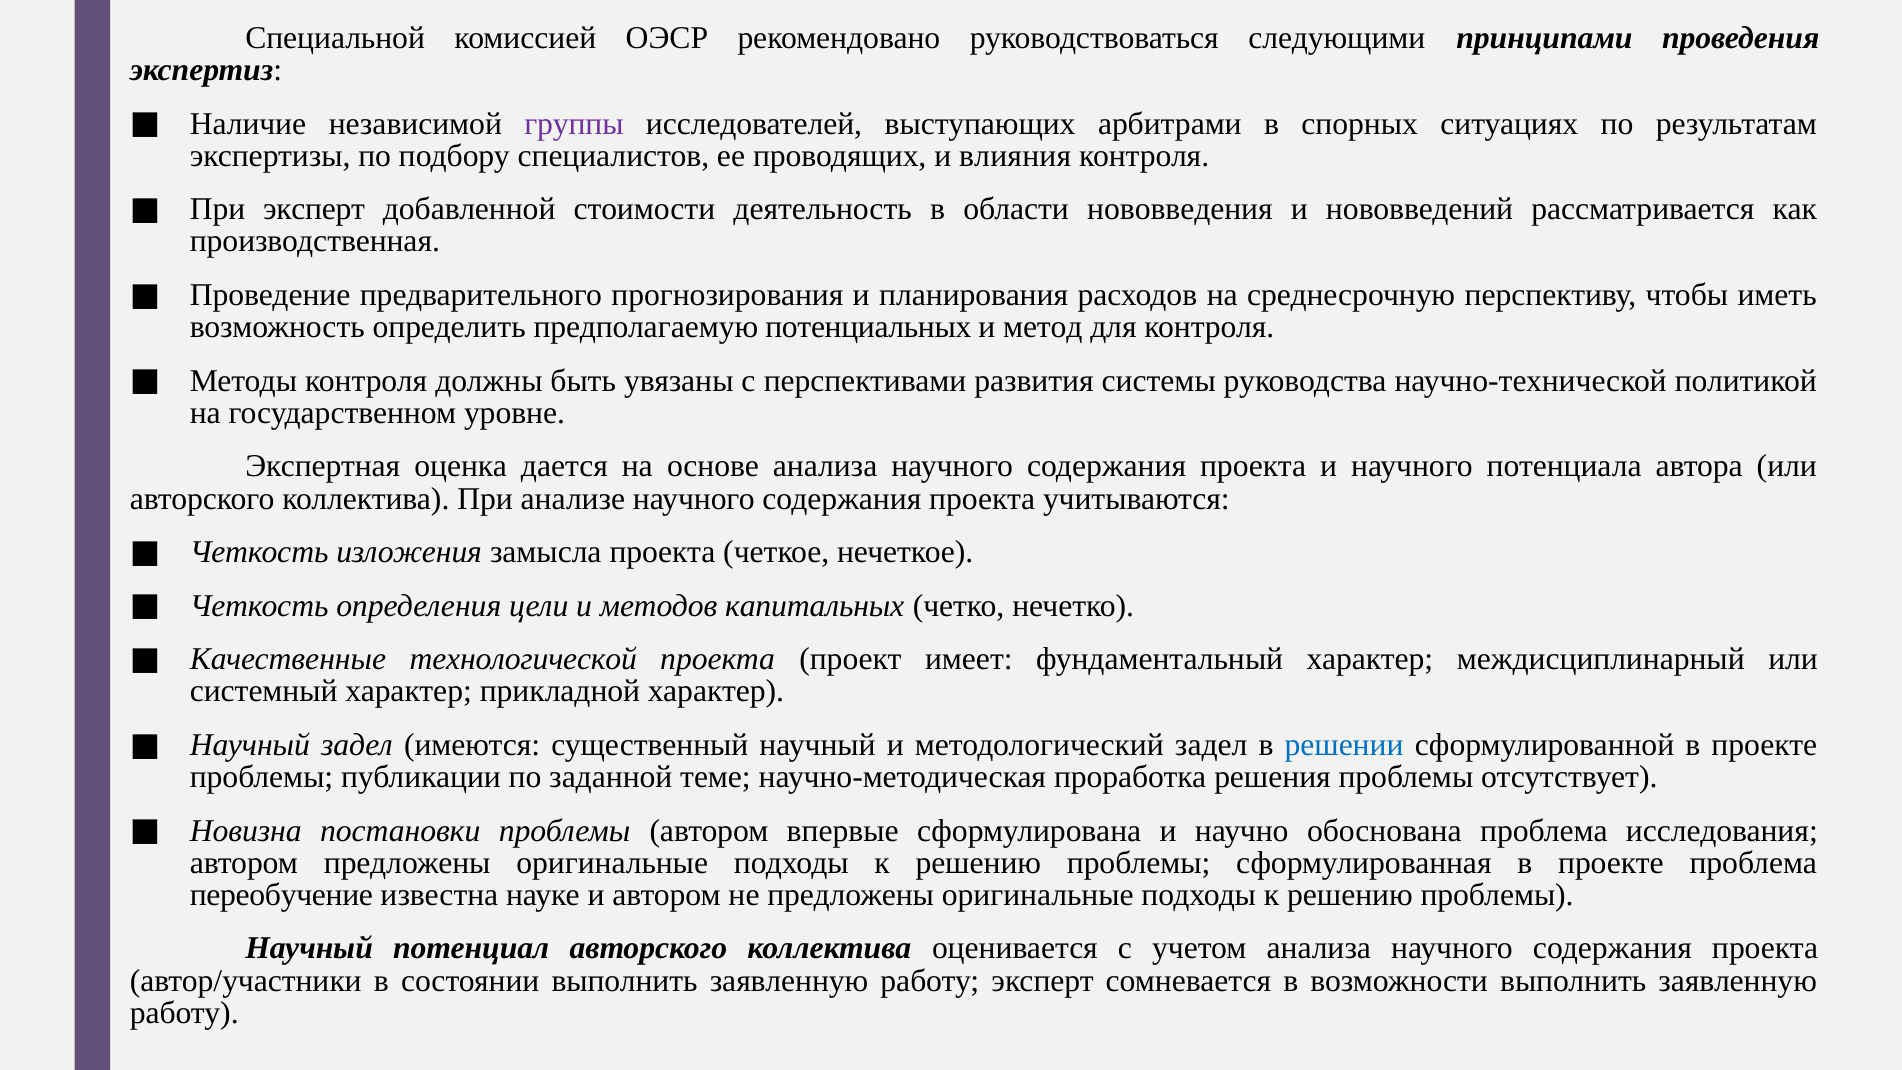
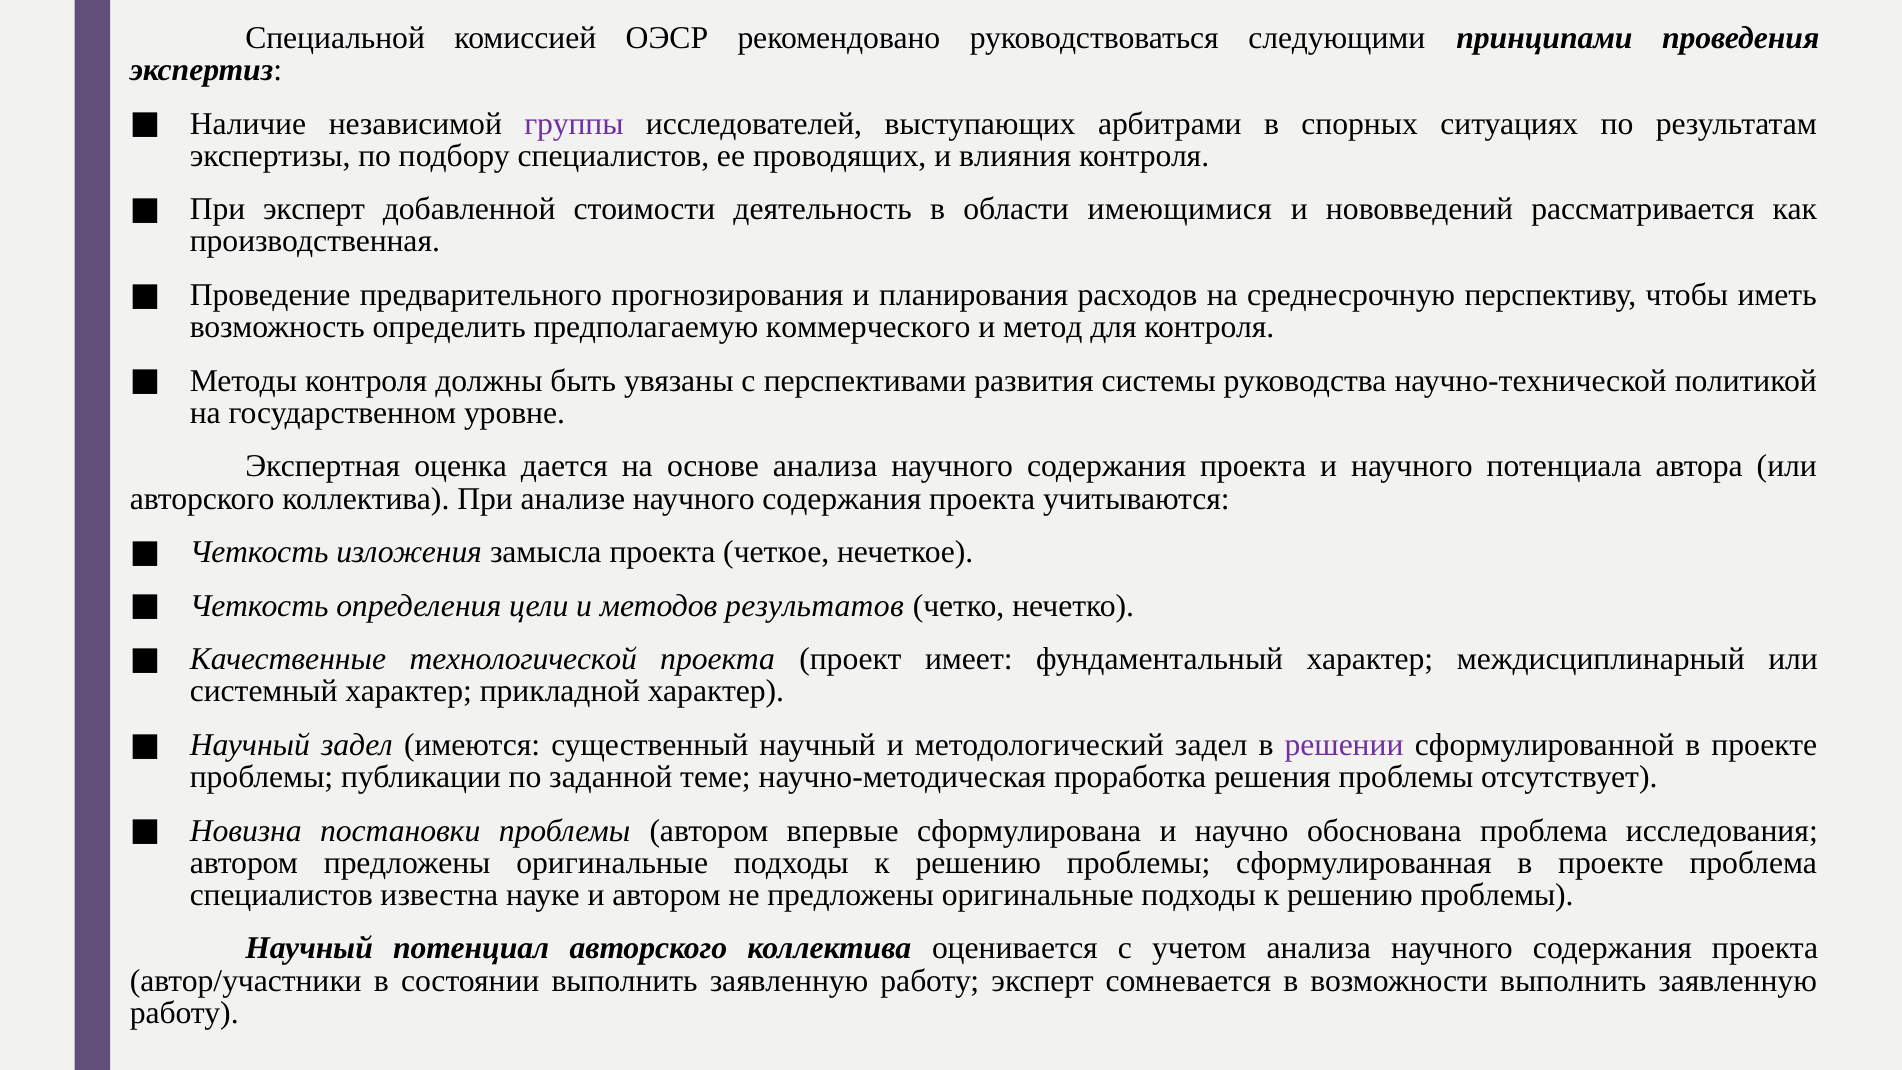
нововведения: нововведения -> имеющимися (1180, 209)
потенциальных: потенциальных -> коммерческого (868, 327)
капитальных: капитальных -> результатов (814, 606)
решении colour: blue -> purple (1344, 745)
переобучение: переобучение -> специалистов (281, 895)
